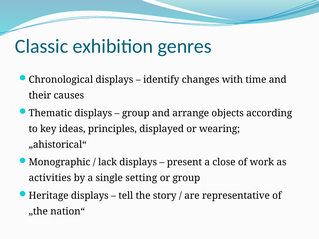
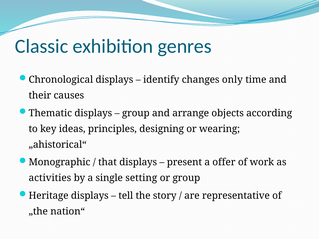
with: with -> only (232, 80)
displayed: displayed -> designing (162, 129)
lack: lack -> that (108, 162)
close: close -> offer (224, 162)
